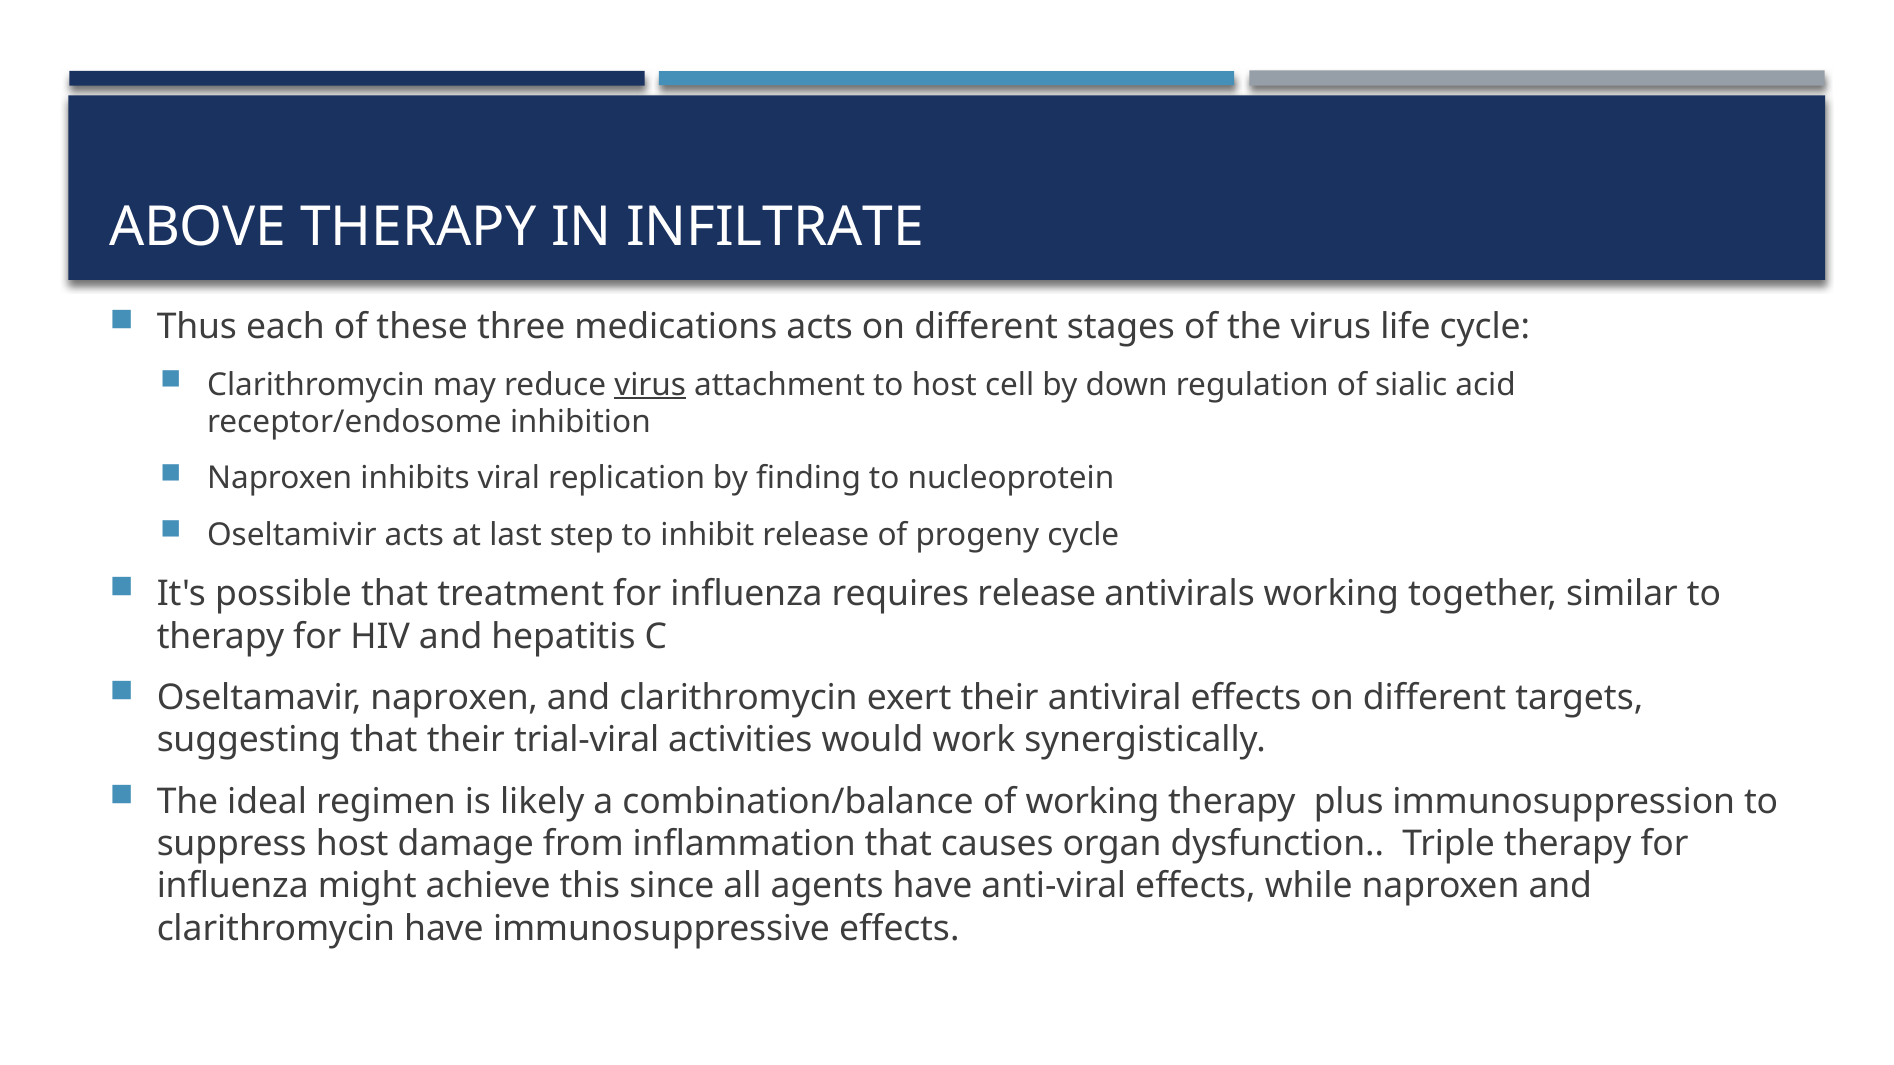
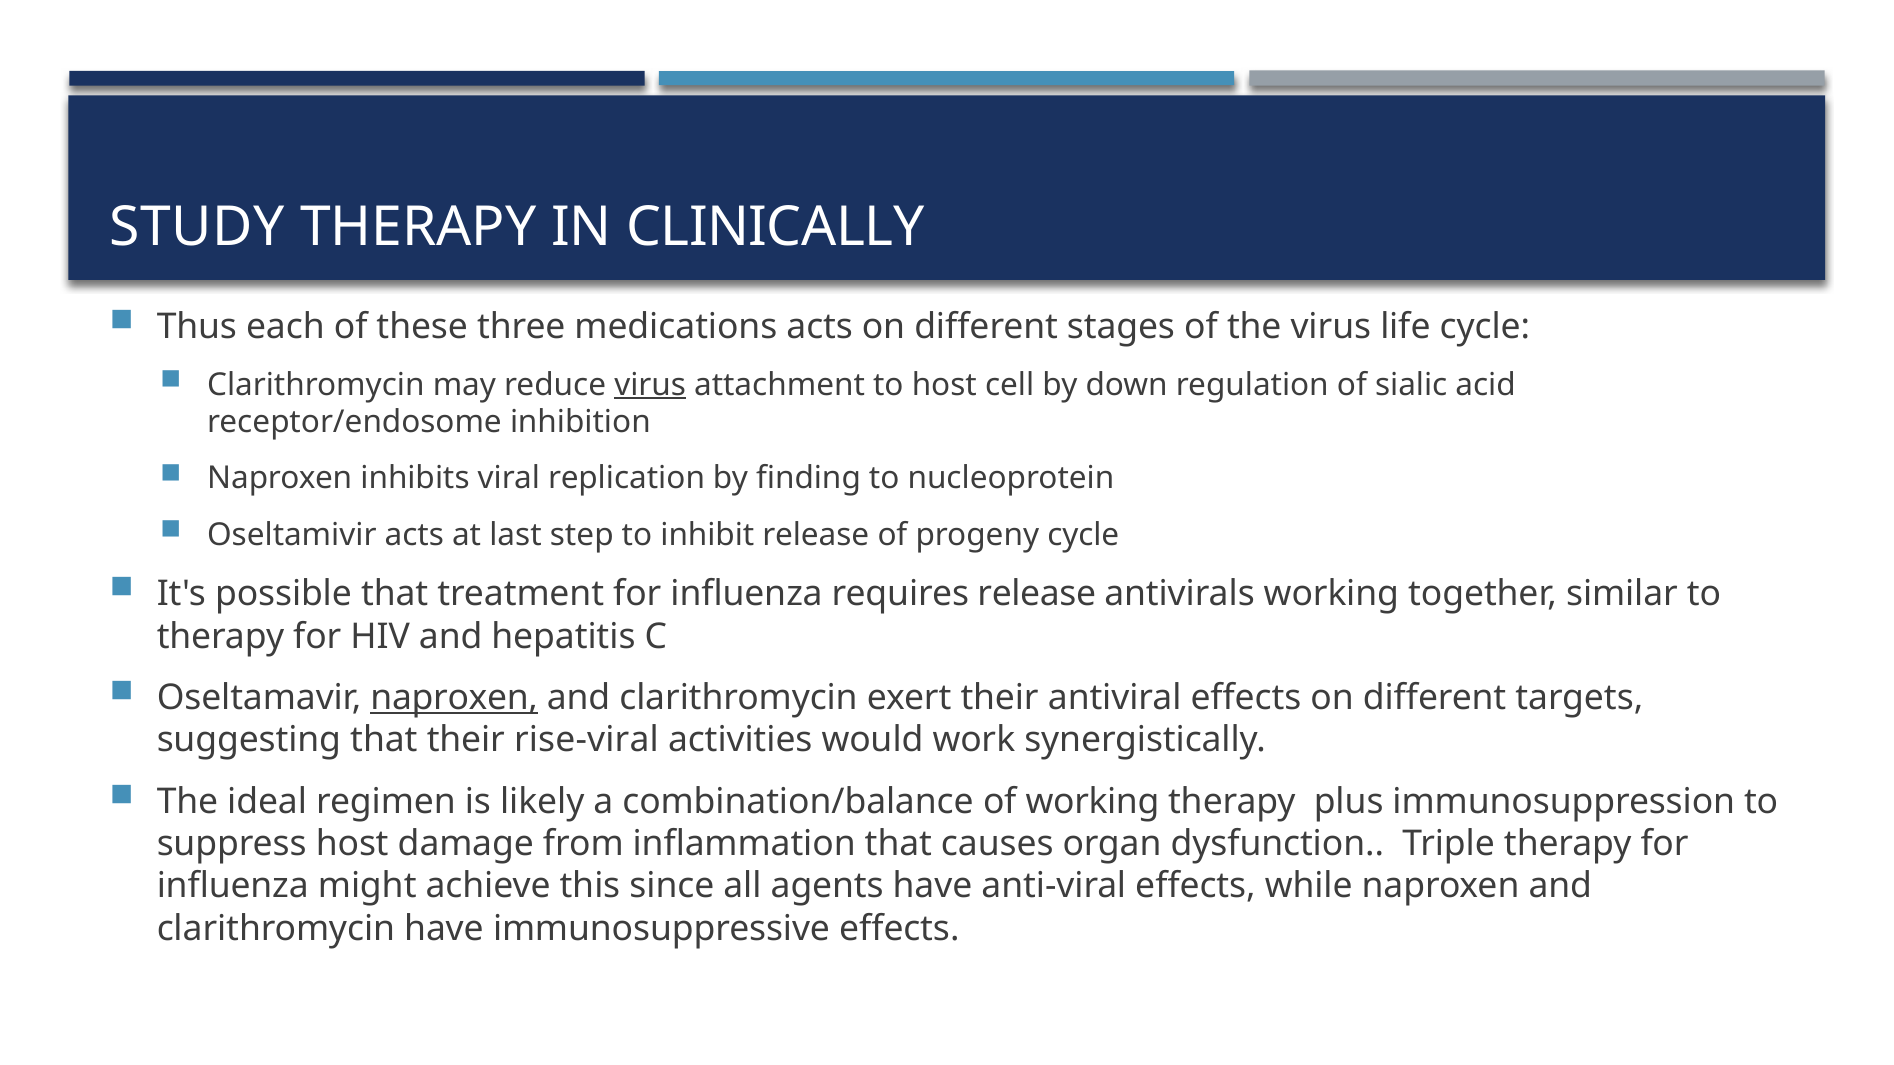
ABOVE: ABOVE -> STUDY (197, 228)
INFILTRATE: INFILTRATE -> CLINICALLY (775, 228)
naproxen underline: none -> present (454, 698)
trial-viral: trial-viral -> rise-viral (586, 740)
